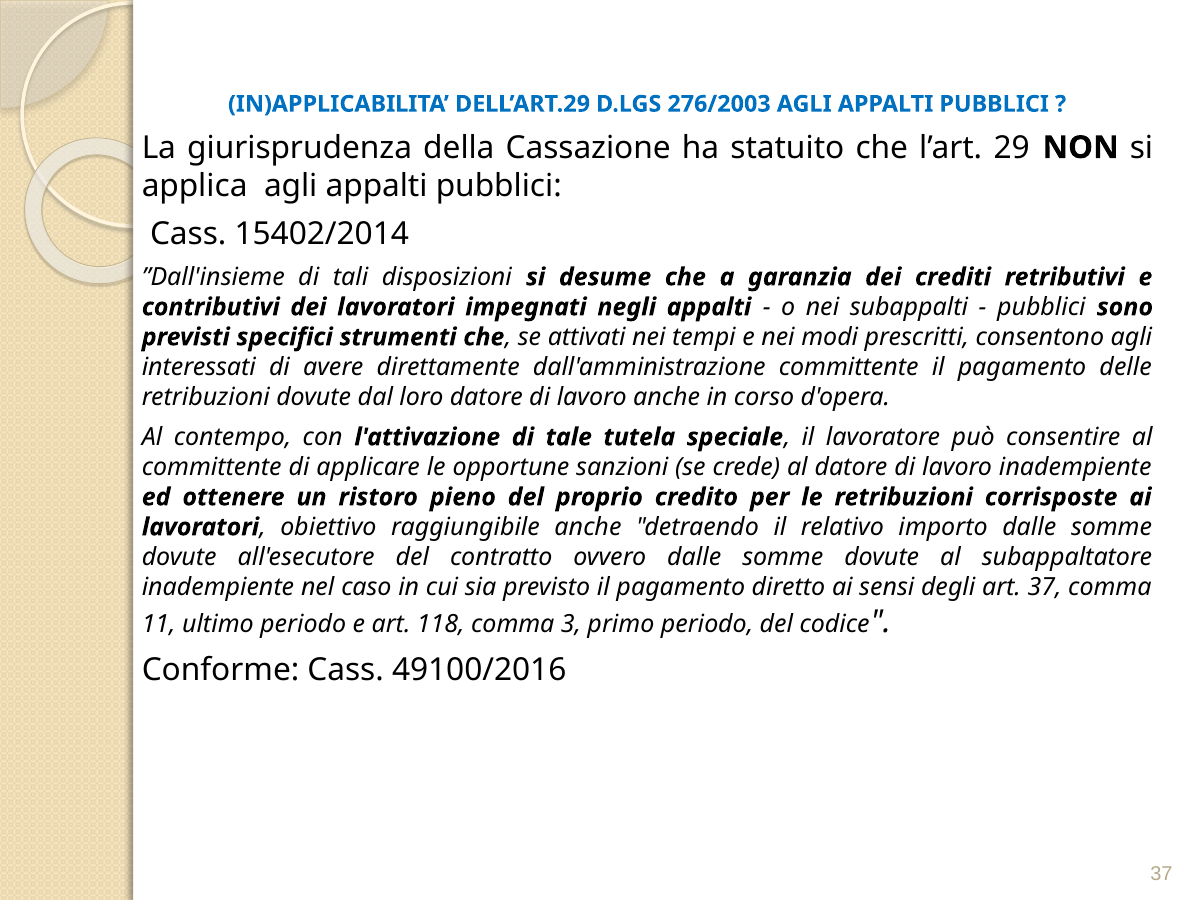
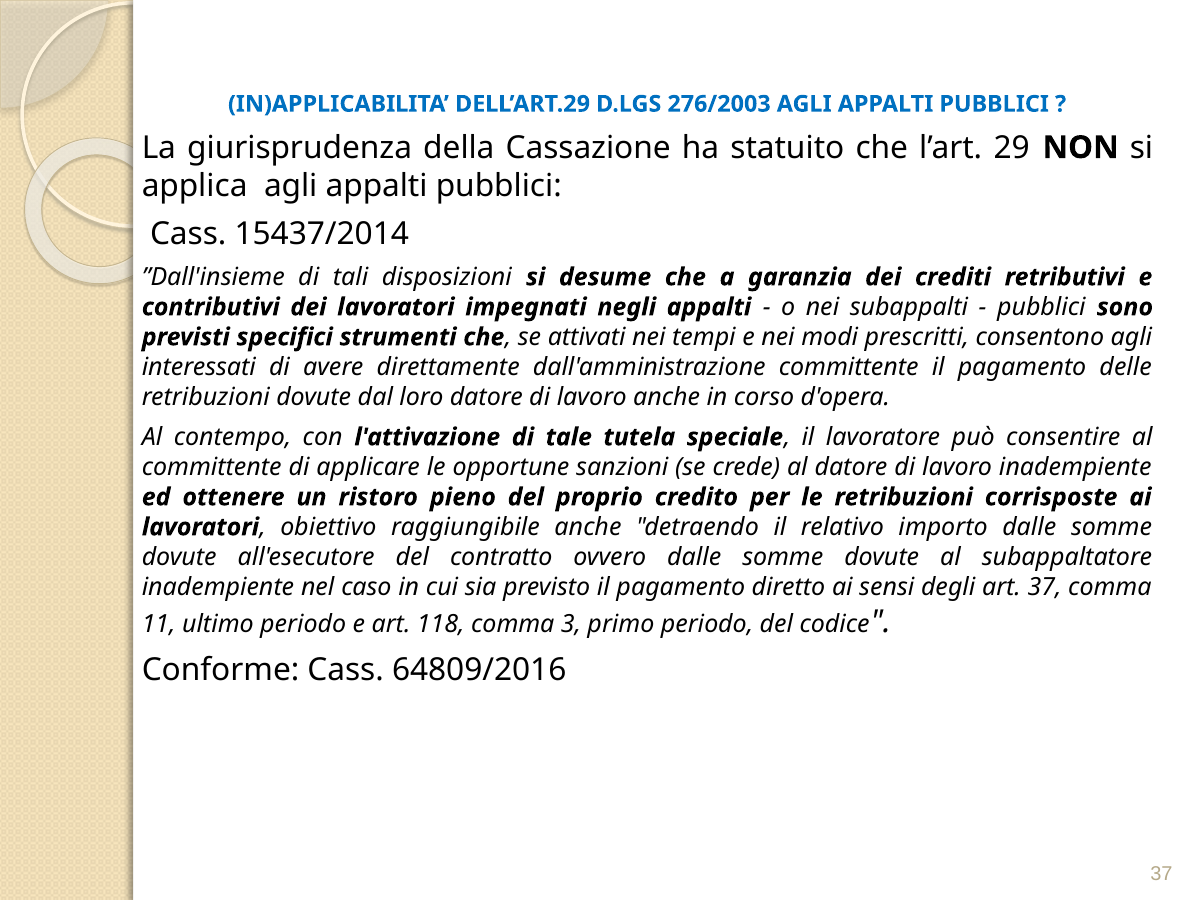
15402/2014: 15402/2014 -> 15437/2014 (322, 234)
49100/2016: 49100/2016 -> 64809/2016 (479, 670)
